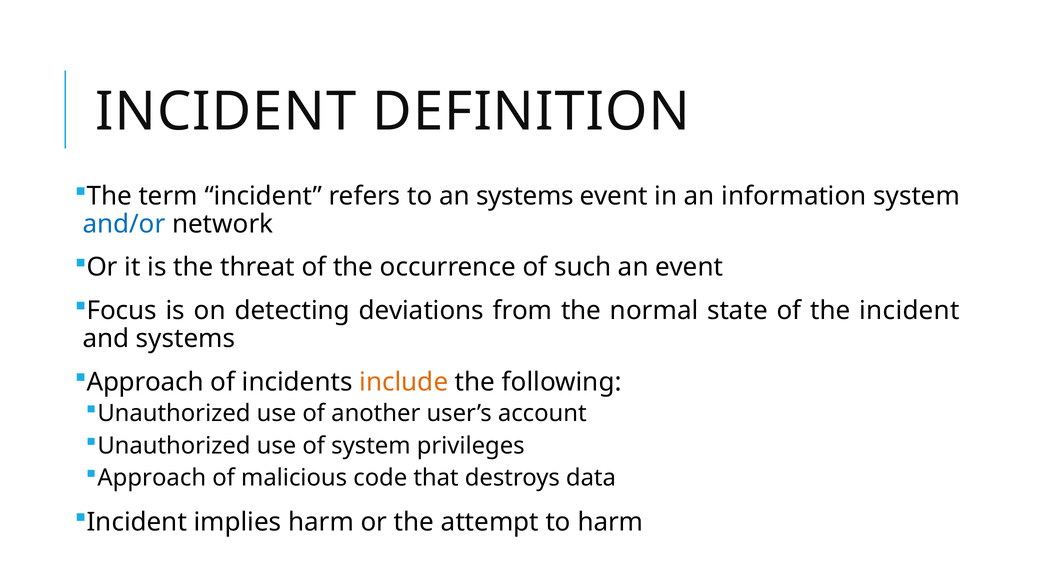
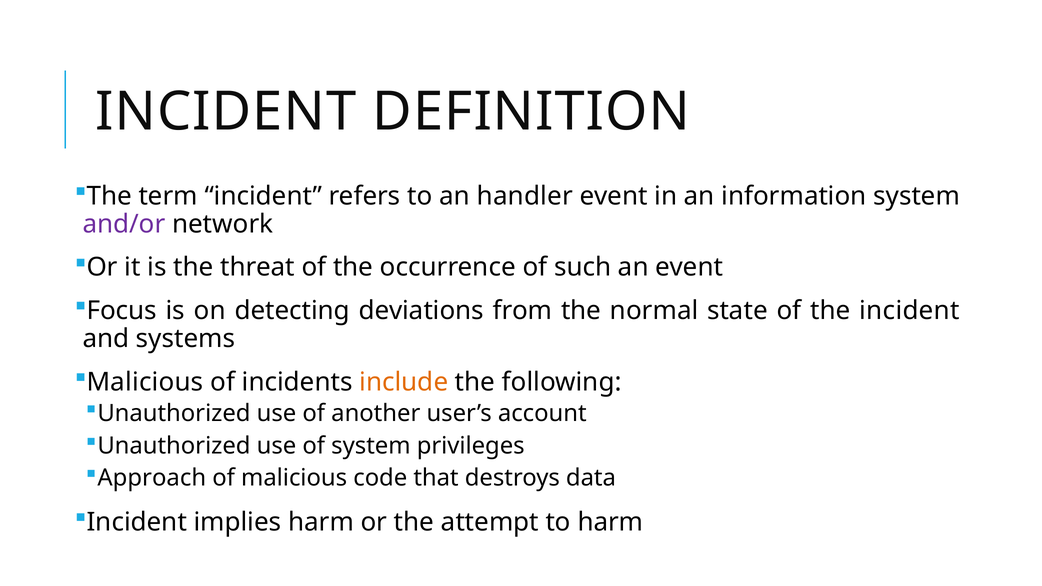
an systems: systems -> handler (525, 196)
and/or colour: blue -> purple (124, 224)
Approach: Approach -> Malicious (145, 382)
